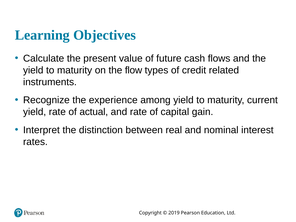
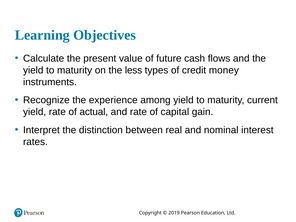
flow: flow -> less (134, 70)
related: related -> money (224, 70)
